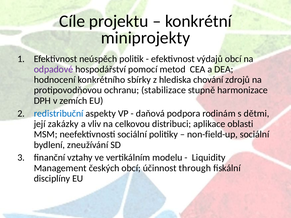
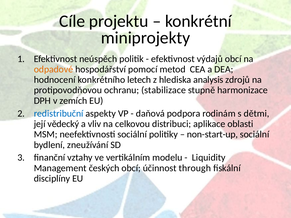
odpadové colour: purple -> orange (53, 69)
sbírky: sbírky -> letech (139, 80)
chování: chování -> analysis (208, 80)
zakázky: zakázky -> vědecký (63, 124)
non-field-up: non-field-up -> non-start-up (212, 135)
